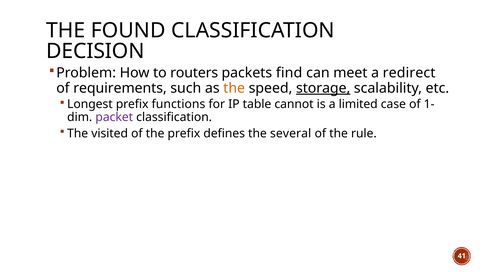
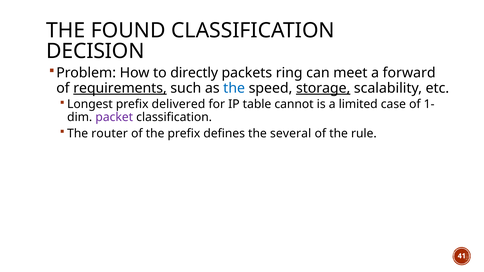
routers: routers -> directly (194, 73)
find: find -> ring (289, 73)
redirect: redirect -> forward (409, 73)
requirements underline: none -> present (120, 88)
the colour: orange -> blue (234, 88)
functions: functions -> delivered (178, 104)
visited: visited -> router (110, 133)
